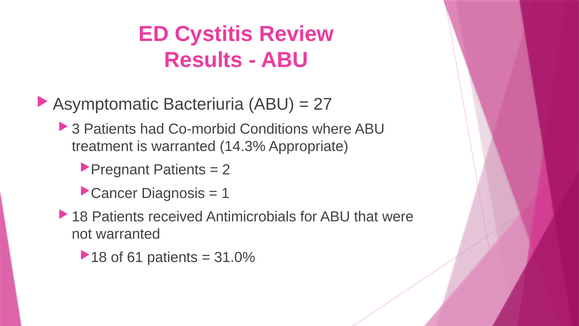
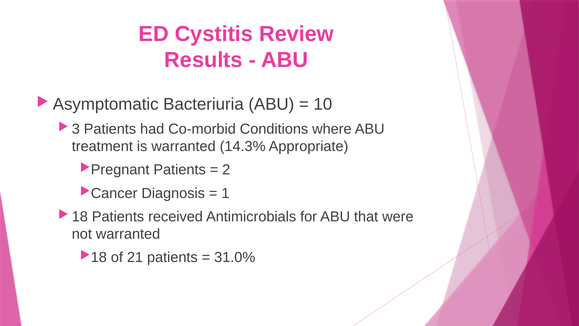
27: 27 -> 10 (323, 104)
61: 61 -> 21 (135, 257)
